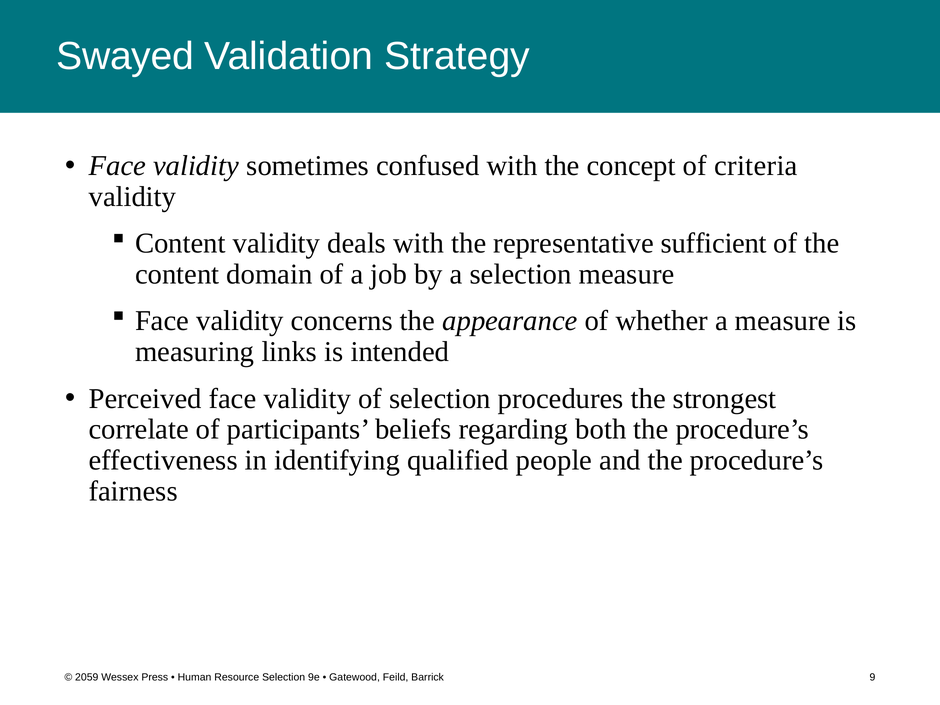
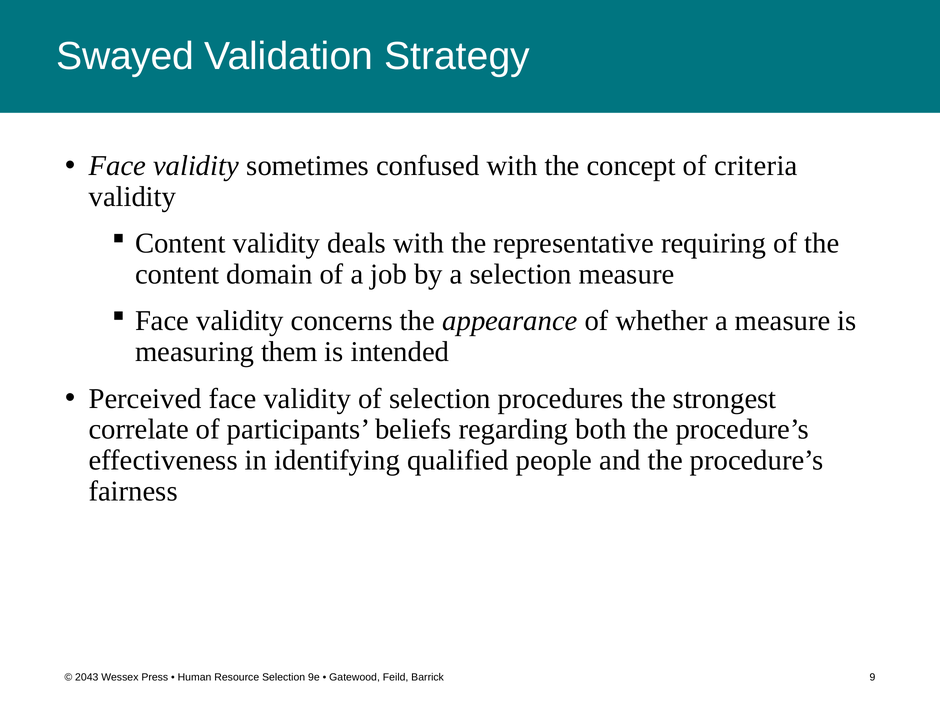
sufficient: sufficient -> requiring (714, 243)
links: links -> them (289, 352)
2059: 2059 -> 2043 (87, 677)
